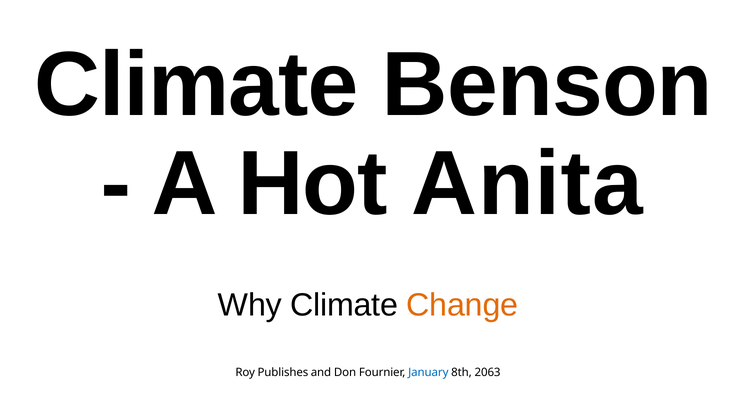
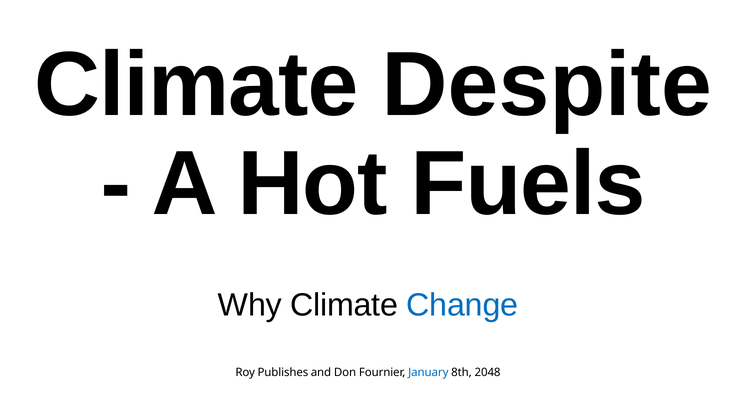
Benson: Benson -> Despite (547, 85)
Anita: Anita -> Fuels (528, 184)
Change colour: orange -> blue (462, 305)
2063: 2063 -> 2048 (488, 372)
